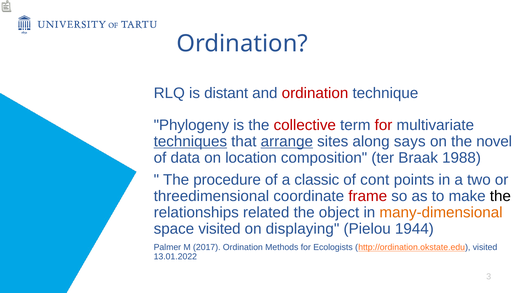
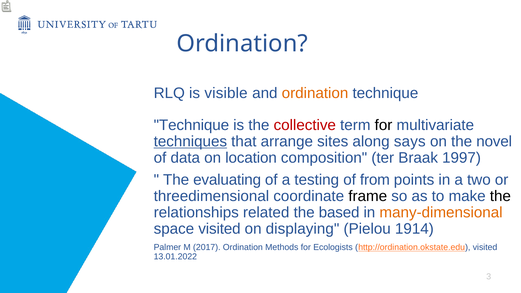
distant: distant -> visible (226, 93)
ordination colour: red -> orange (315, 93)
Phylogeny: Phylogeny -> Technique (191, 125)
for colour: red -> black (384, 125)
arrange underline: present -> none (287, 141)
1988: 1988 -> 1997 (462, 158)
procedure: procedure -> evaluating (227, 180)
classic: classic -> testing (317, 180)
cont: cont -> from (375, 180)
frame colour: red -> black (368, 196)
object: object -> based (339, 213)
1944: 1944 -> 1914 (414, 229)
